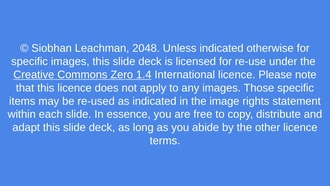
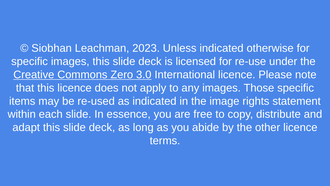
2048: 2048 -> 2023 (146, 48)
1.4: 1.4 -> 3.0 (144, 75)
